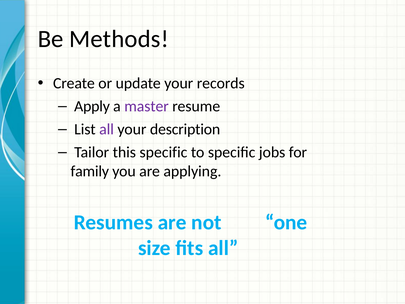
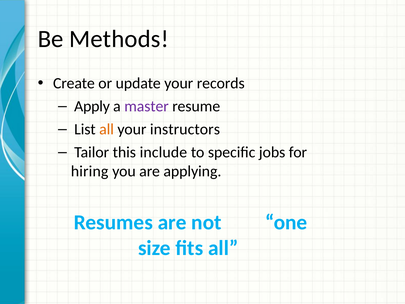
all colour: purple -> orange (107, 129)
description: description -> instructors (185, 129)
this specific: specific -> include (163, 152)
family: family -> hiring (90, 171)
